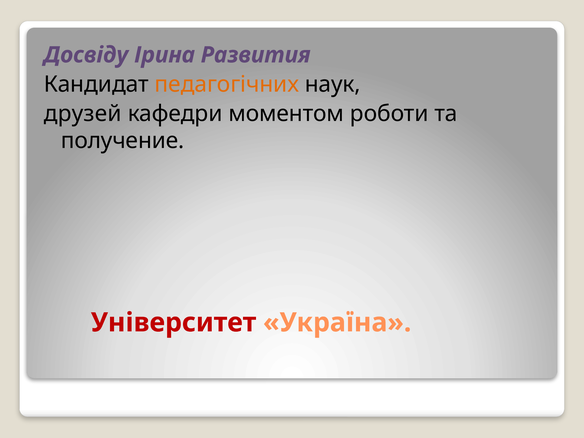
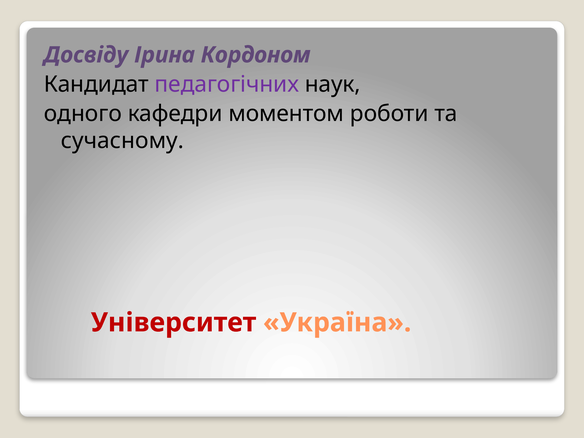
Развития: Развития -> Кордоном (256, 55)
педагогічних colour: orange -> purple (227, 84)
друзей: друзей -> одного (83, 114)
получение: получение -> сучасному (122, 141)
